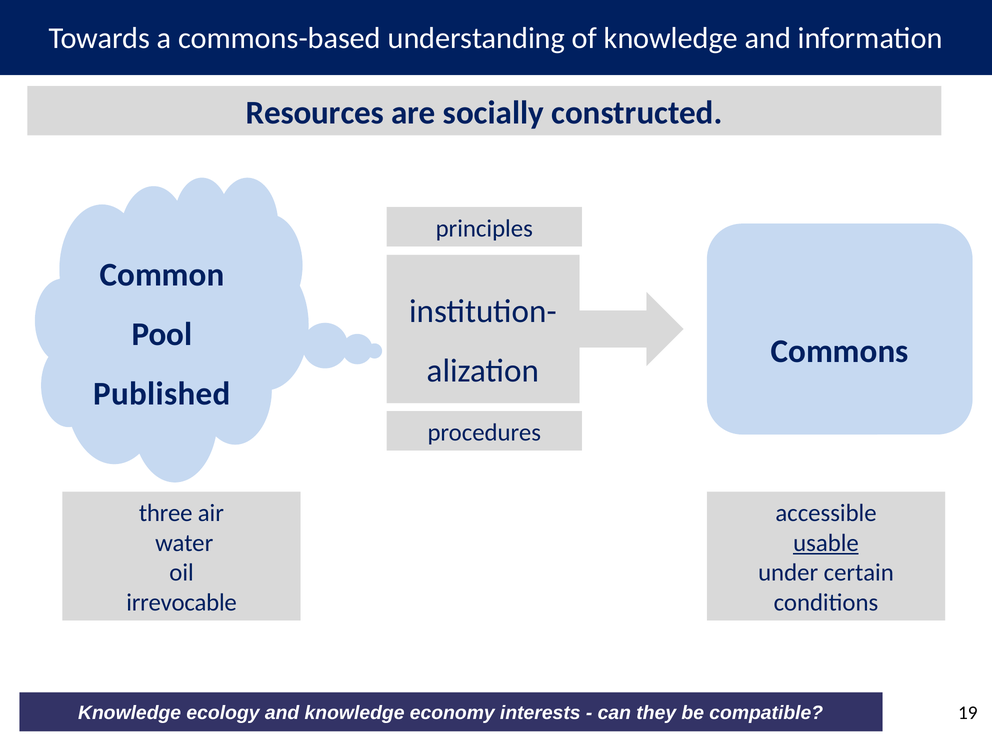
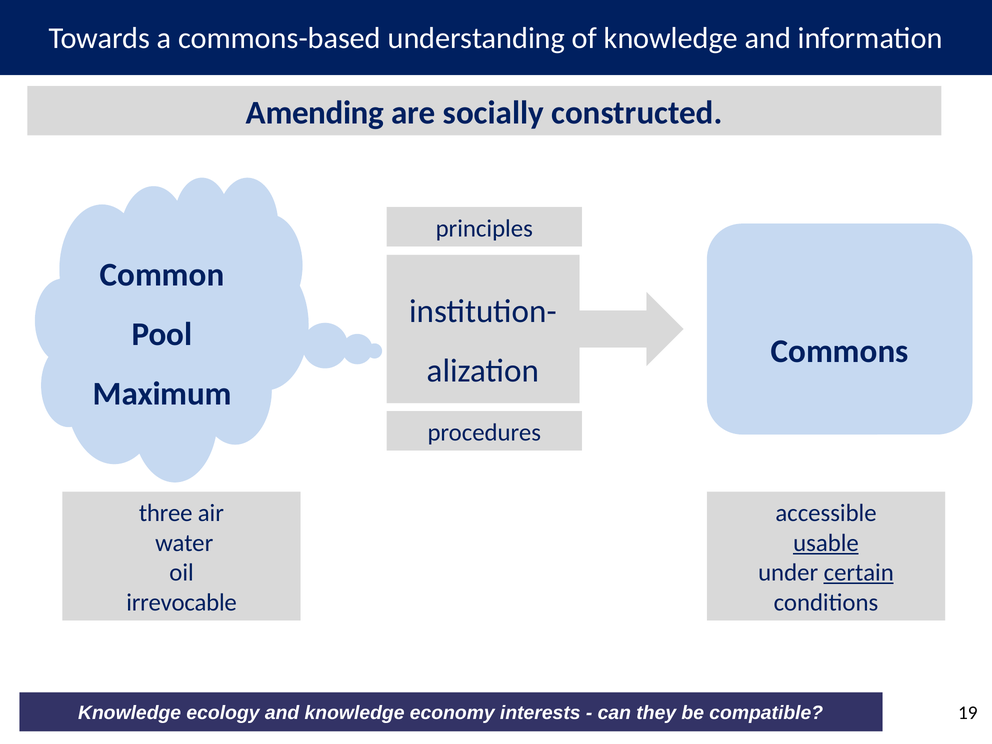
Resources: Resources -> Amending (315, 113)
Published: Published -> Maximum (162, 394)
certain underline: none -> present (859, 573)
